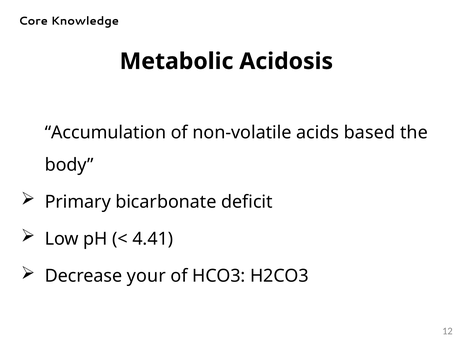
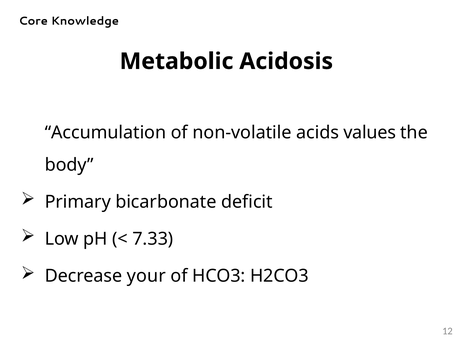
based: based -> values (370, 133)
4.41: 4.41 -> 7.33 (153, 239)
